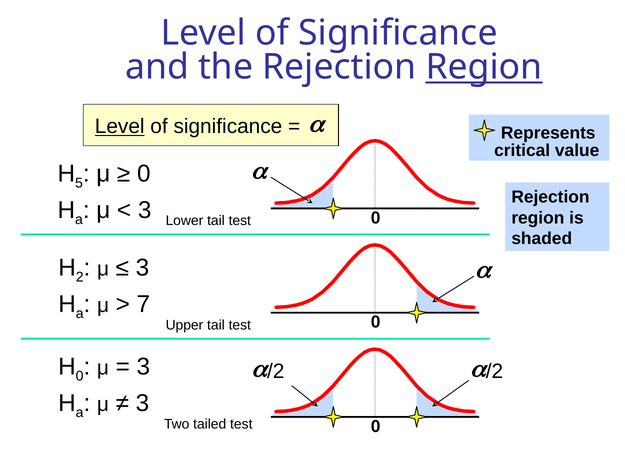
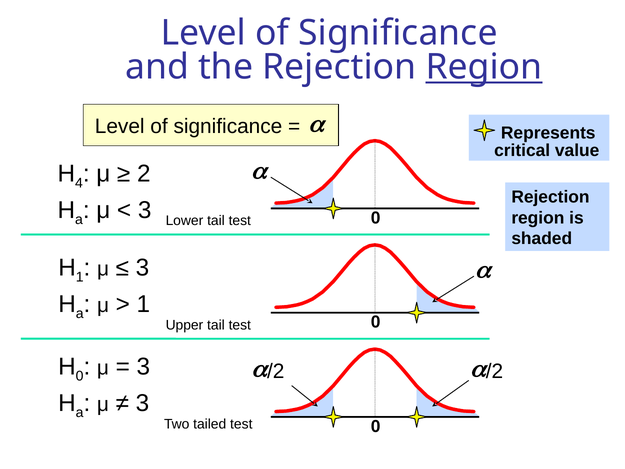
Level underline: present -> none (120, 126)
5: 5 -> 4 (79, 183)
0: 0 -> 2 (144, 174)
2: 2 -> 1 (80, 277)
7: 7 -> 1 (143, 304)
